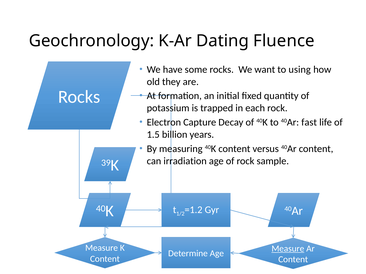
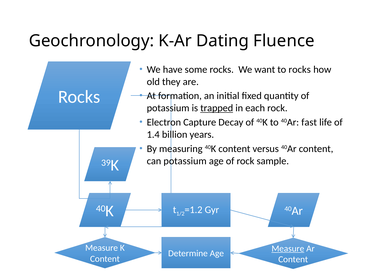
to using: using -> rocks (300, 70)
trapped underline: none -> present (217, 108)
1.5: 1.5 -> 1.4 (153, 135)
can irradiation: irradiation -> potassium (185, 161)
